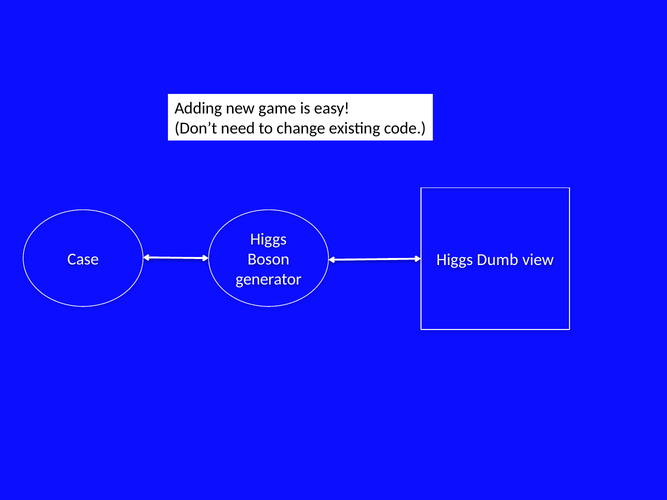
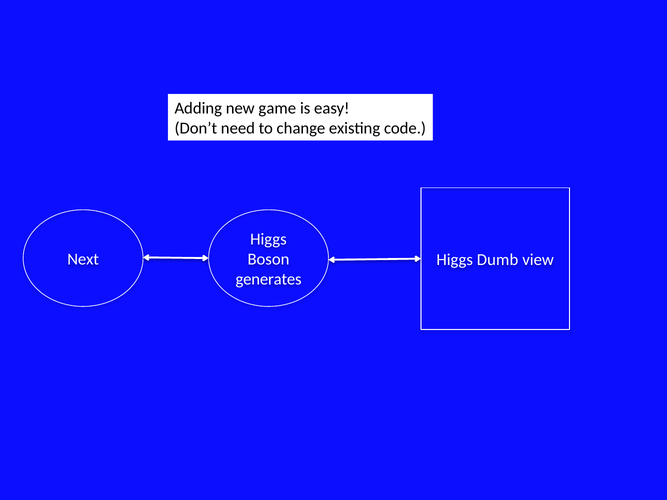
Case: Case -> Next (83, 259)
generator: generator -> generates (269, 279)
